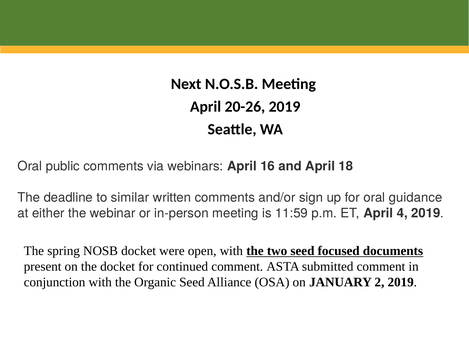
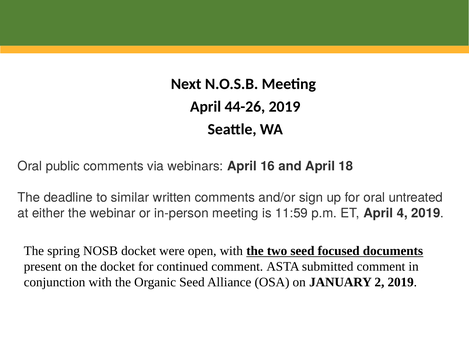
20-26: 20-26 -> 44-26 (245, 107)
guidance: guidance -> untreated (416, 197)
